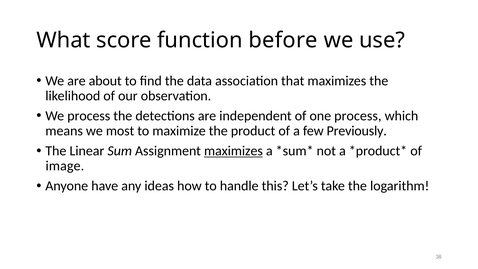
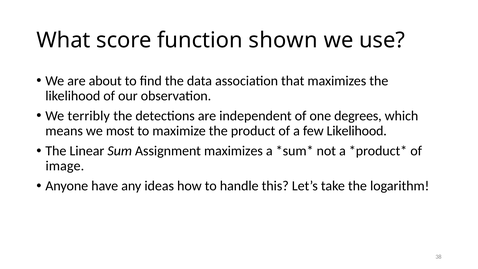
before: before -> shown (283, 40)
We process: process -> terribly (89, 116)
one process: process -> degrees (358, 116)
few Previously: Previously -> Likelihood (357, 131)
maximizes underline: present -> none (233, 151)
